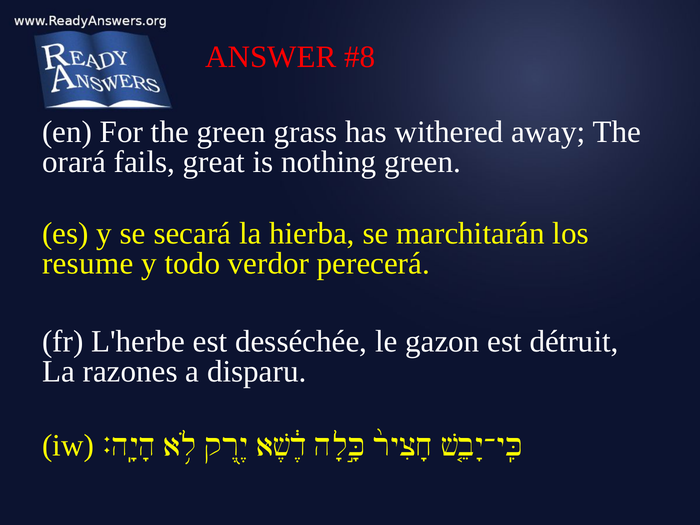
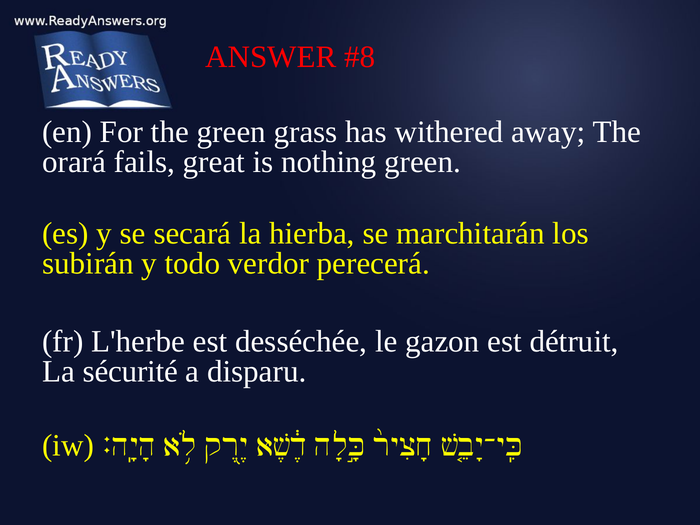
resume: resume -> subirán (88, 264)
razones: razones -> sécurité (130, 371)
